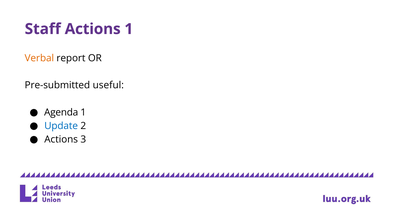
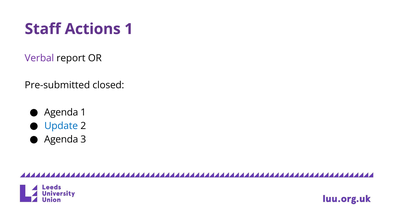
Verbal colour: orange -> purple (39, 58)
useful: useful -> closed (108, 85)
Actions: Actions -> Agenda (61, 139)
